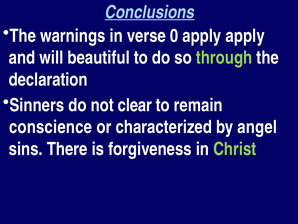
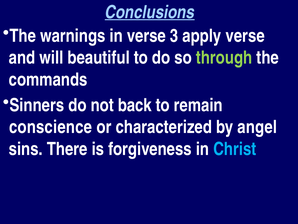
0: 0 -> 3 (174, 36)
apply apply: apply -> verse (245, 36)
declaration: declaration -> commands (48, 79)
clear: clear -> back (135, 105)
Christ colour: light green -> light blue (235, 149)
